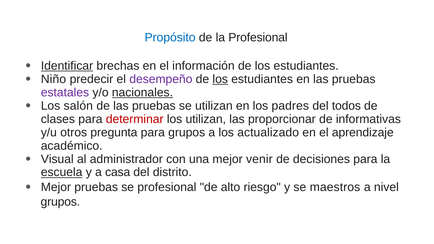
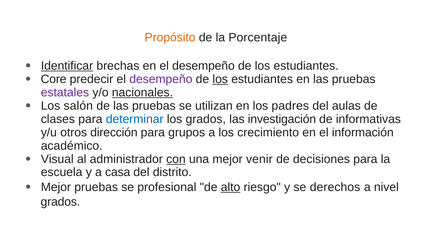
Propósito colour: blue -> orange (170, 38)
la Profesional: Profesional -> Porcentaje (258, 38)
en el información: información -> desempeño (203, 66)
Niño: Niño -> Core (54, 79)
todos: todos -> aulas (346, 106)
determinar colour: red -> blue (135, 119)
los utilizan: utilizan -> grados (206, 119)
proporcionar: proporcionar -> investigación (282, 119)
pregunta: pregunta -> dirección (114, 133)
actualizado: actualizado -> crecimiento (268, 133)
aprendizaje: aprendizaje -> información (363, 133)
con underline: none -> present (176, 159)
escuela underline: present -> none (62, 172)
alto underline: none -> present (231, 187)
maestros: maestros -> derechos (335, 187)
grupos: grupos -> grados (60, 202)
